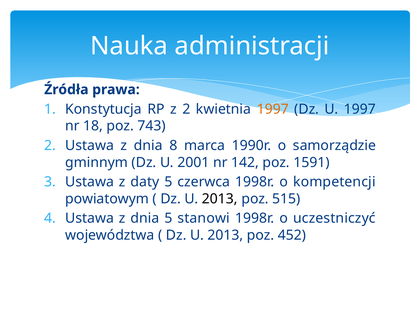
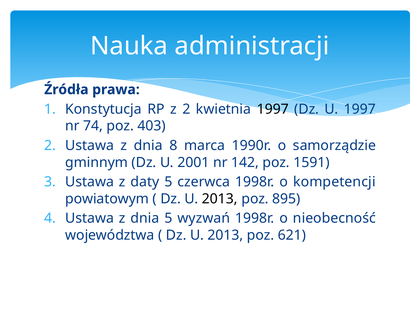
1997 colour: orange -> black (273, 109)
18: 18 -> 74 (93, 126)
743: 743 -> 403 (152, 126)
515: 515 -> 895 (286, 199)
stanowi: stanowi -> wyzwań (204, 218)
uczestniczyć: uczestniczyć -> nieobecność (334, 218)
452: 452 -> 621 (292, 235)
